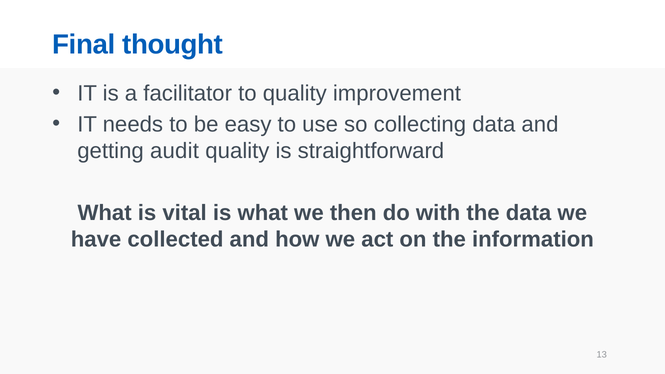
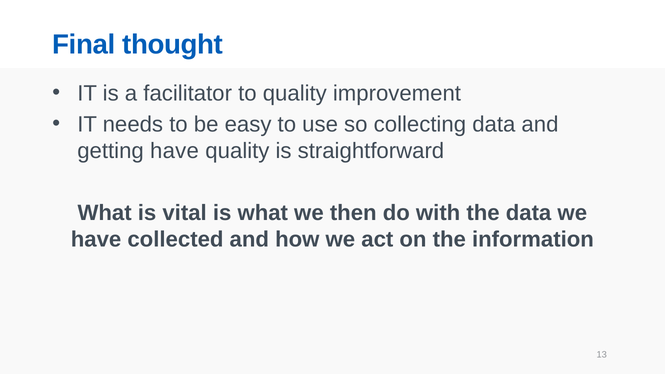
getting audit: audit -> have (174, 151)
